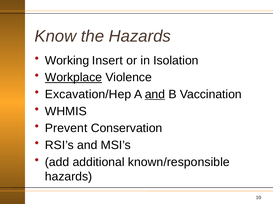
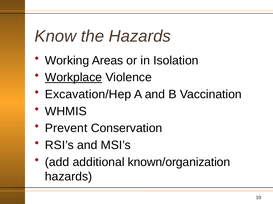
Insert: Insert -> Areas (108, 61)
and underline: present -> none (155, 95)
known/responsible: known/responsible -> known/organization (179, 163)
